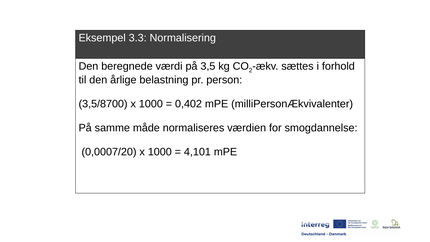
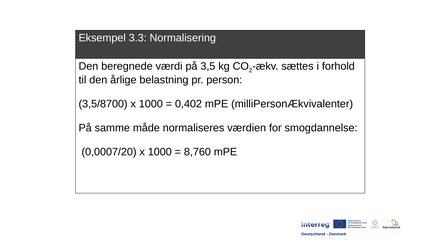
4,101: 4,101 -> 8,760 (197, 152)
